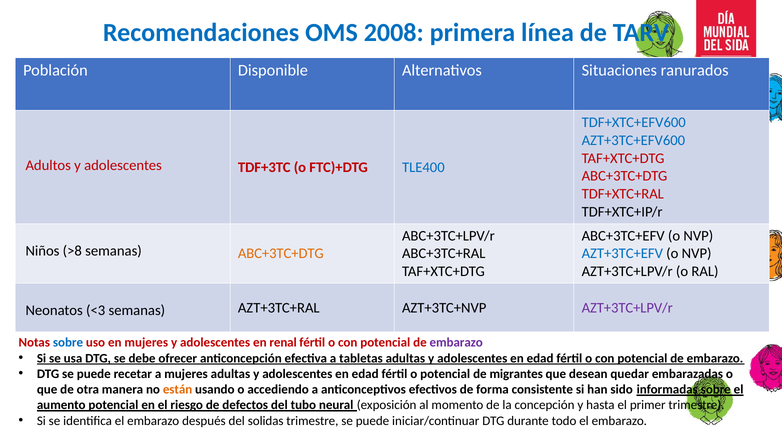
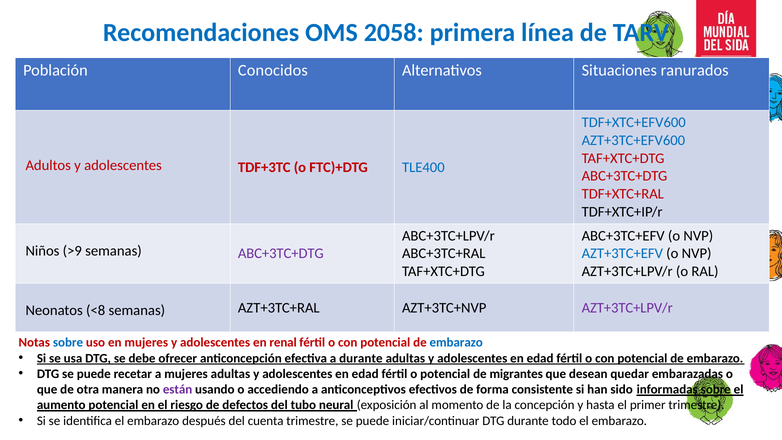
2008: 2008 -> 2058 (394, 32)
Disponible: Disponible -> Conocidos (273, 71)
>8: >8 -> >9 (72, 251)
ABC+3TC+DTG colour: orange -> purple (281, 254)
<3: <3 -> <8 (96, 310)
embarazo colour: purple -> blue (456, 343)
a tabletas: tabletas -> durante (361, 358)
están colour: orange -> purple (178, 389)
solidas: solidas -> cuenta (266, 421)
